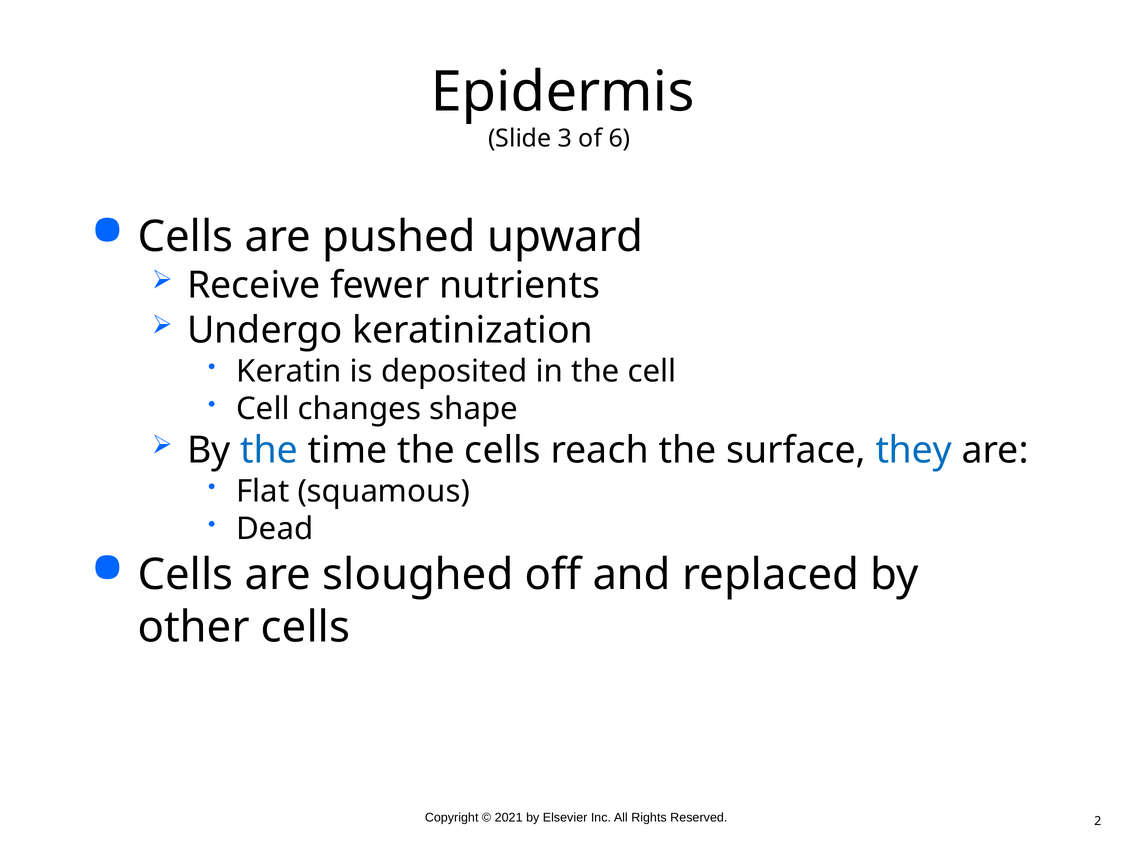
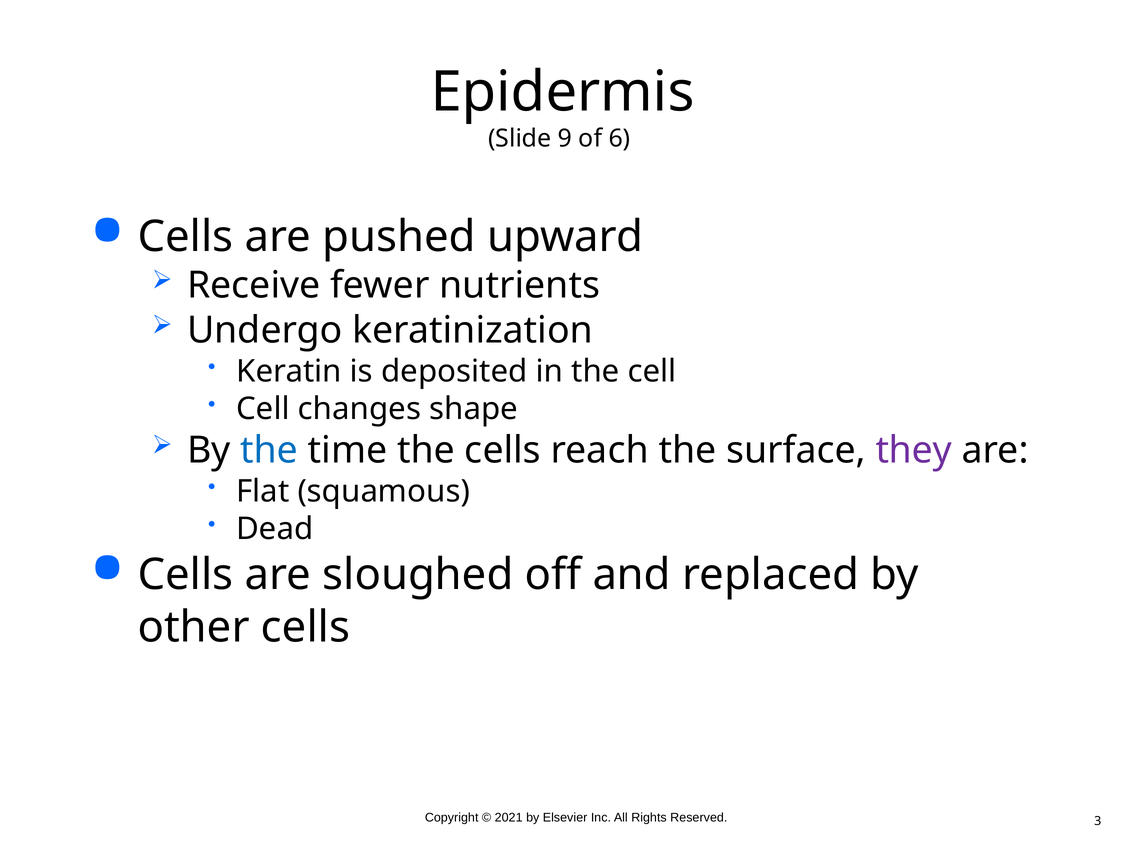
3: 3 -> 9 (565, 139)
they colour: blue -> purple (914, 450)
2: 2 -> 3 (1098, 821)
